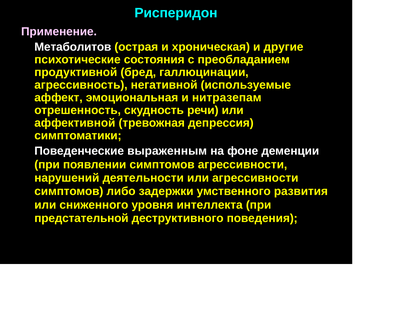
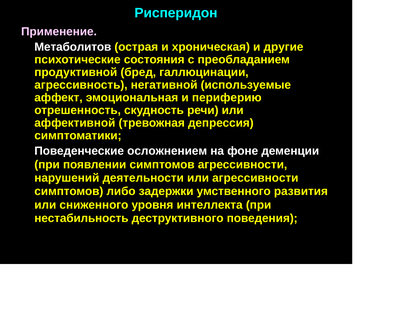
нитразепам: нитразепам -> периферию (227, 98)
выраженным: выраженным -> осложнением (167, 151)
предстательной: предстательной -> нестабильность (81, 219)
